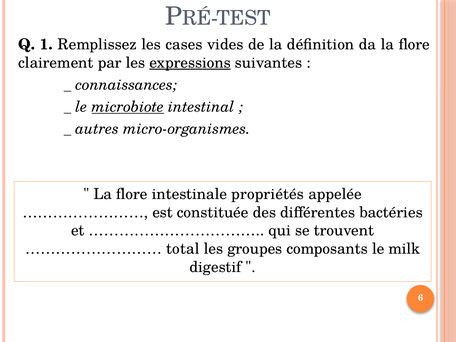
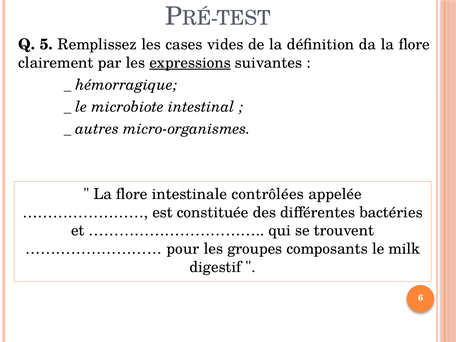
1: 1 -> 5 (46, 44)
connaissances: connaissances -> hémorragique (126, 85)
microbiote underline: present -> none (128, 107)
propriétés: propriétés -> contrôlées (268, 194)
total: total -> pour (183, 249)
